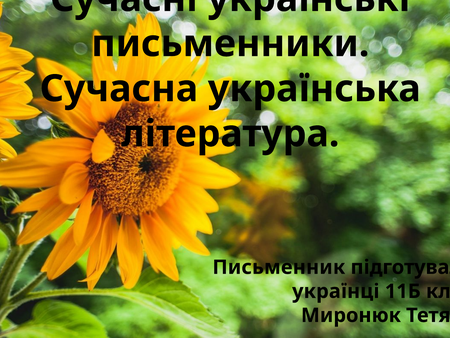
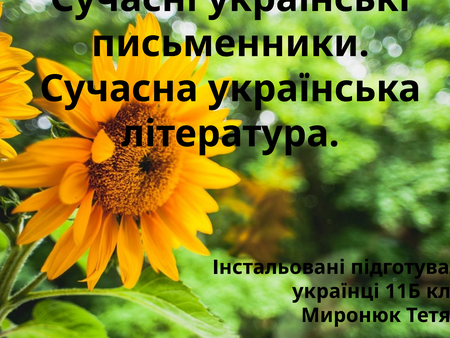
Письменник: Письменник -> Інстальовані (279, 267)
